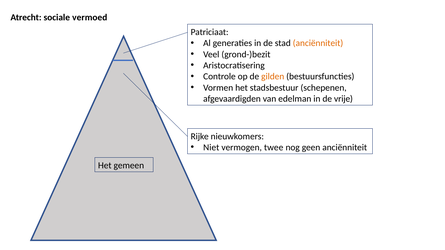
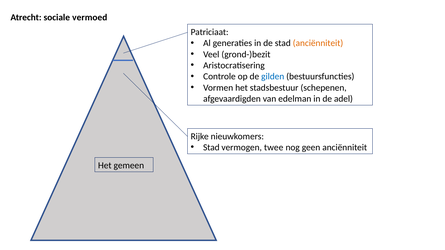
gilden colour: orange -> blue (273, 77)
vrije: vrije -> adel (343, 99)
Niet: Niet -> Stad (211, 148)
